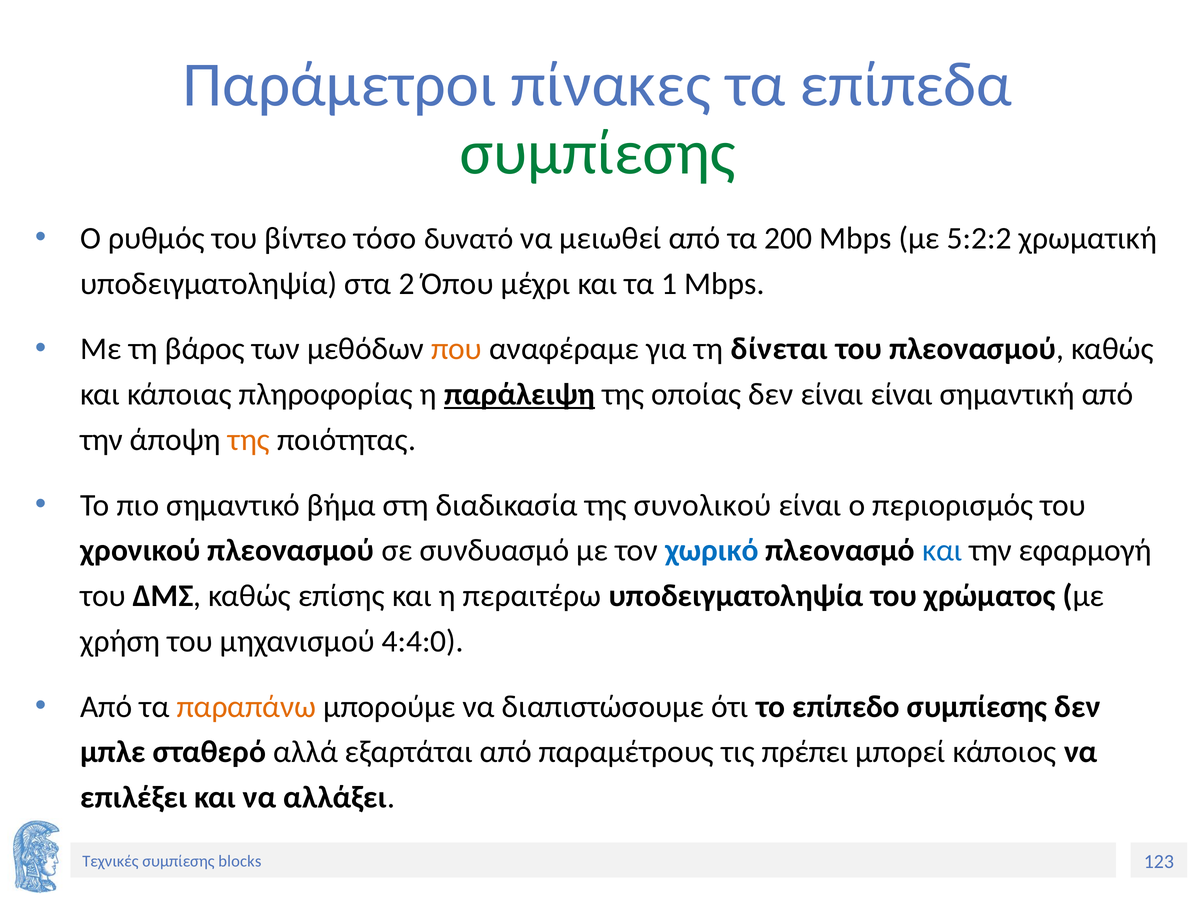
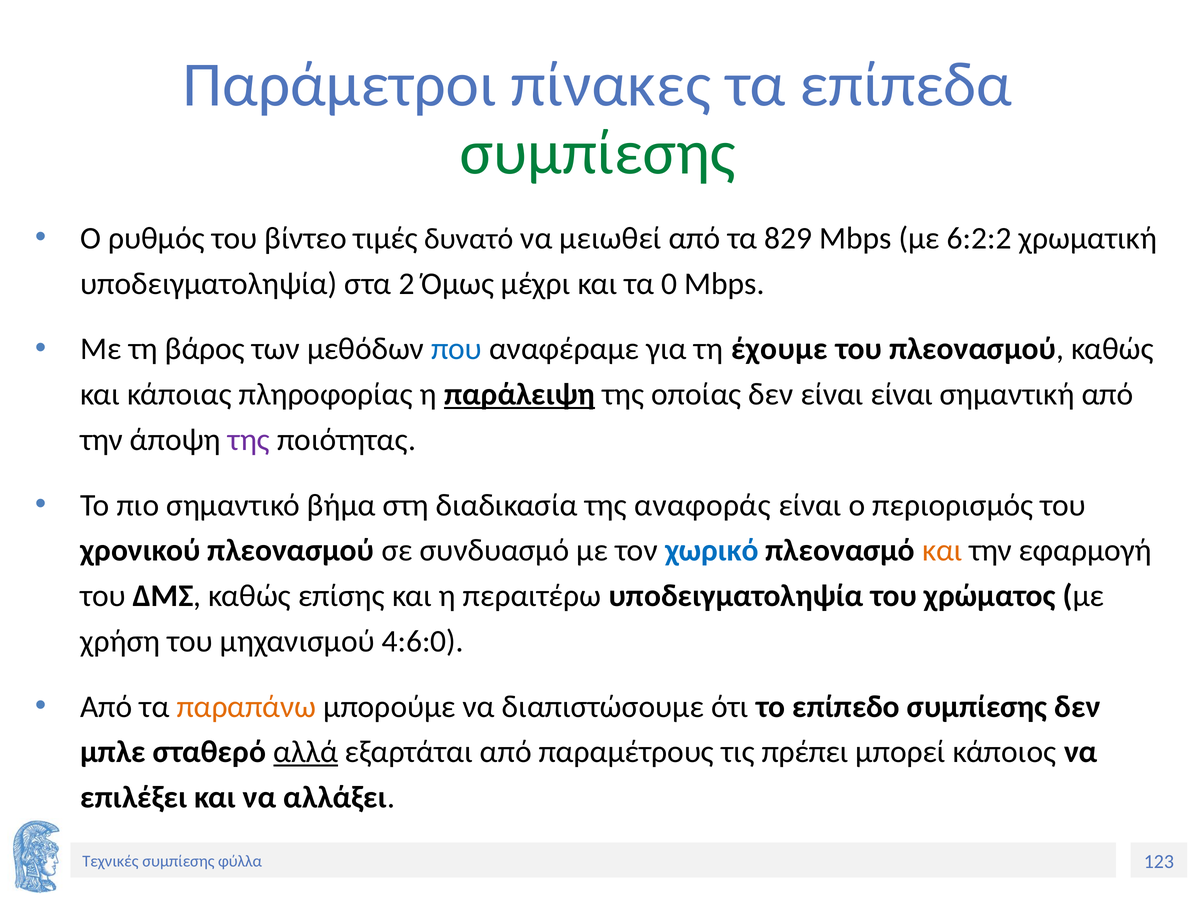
τόσο: τόσο -> τιμές (385, 238)
200: 200 -> 829 (788, 238)
5:2:2: 5:2:2 -> 6:2:2 (979, 238)
Όπου: Όπου -> Όμως (458, 284)
1: 1 -> 0 (669, 284)
που colour: orange -> blue (457, 349)
δίνεται: δίνεται -> έχουμε (779, 349)
της colour: orange -> purple (249, 440)
συνολικού: συνολικού -> αναφοράς (702, 505)
και colour: blue -> orange (942, 551)
4:4:0: 4:4:0 -> 4:6:0 (423, 641)
αλλά underline: none -> present (306, 752)
blocks: blocks -> φύλλα (240, 861)
